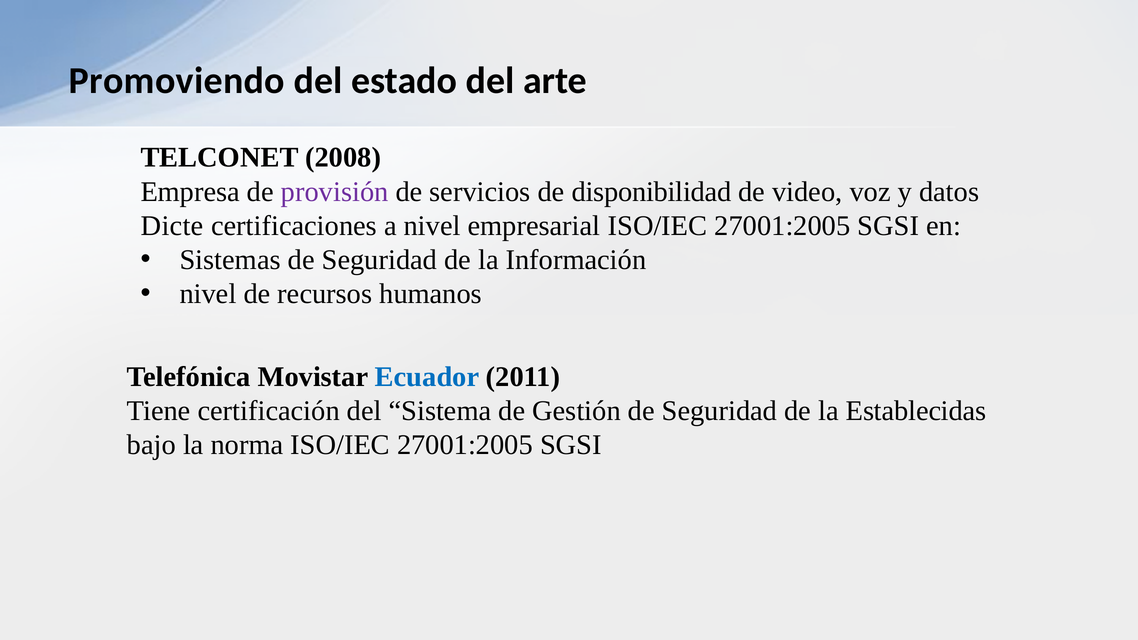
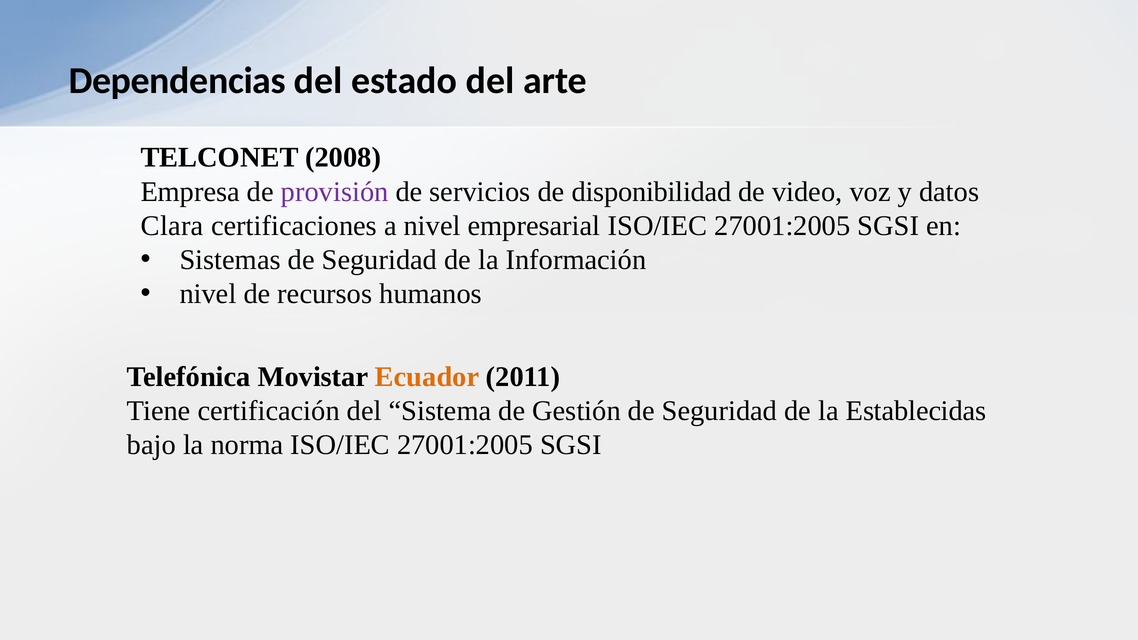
Promoviendo: Promoviendo -> Dependencias (177, 81)
Dicte: Dicte -> Clara (172, 226)
Ecuador colour: blue -> orange (427, 377)
